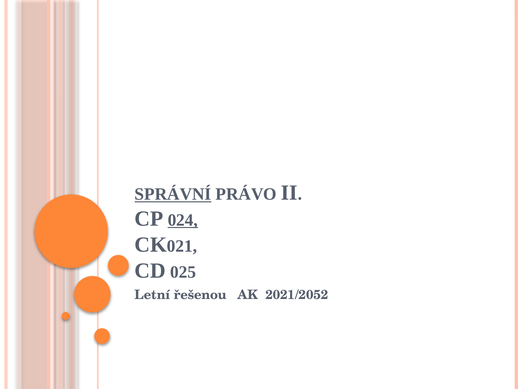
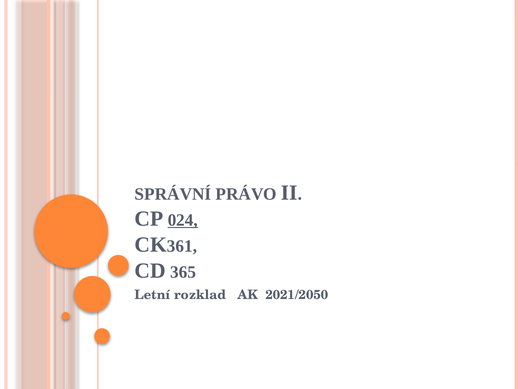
SPRÁVNÍ underline: present -> none (173, 194)
021: 021 -> 361 (182, 246)
025: 025 -> 365 (183, 272)
řešenou: řešenou -> rozklad (200, 295)
2021/2052: 2021/2052 -> 2021/2050 (297, 295)
